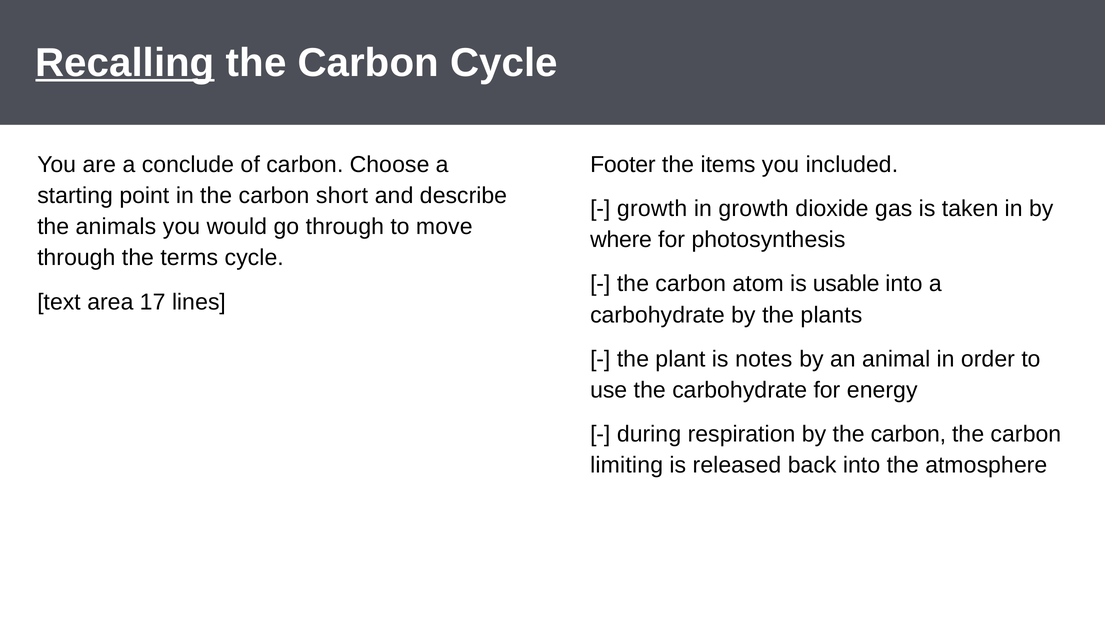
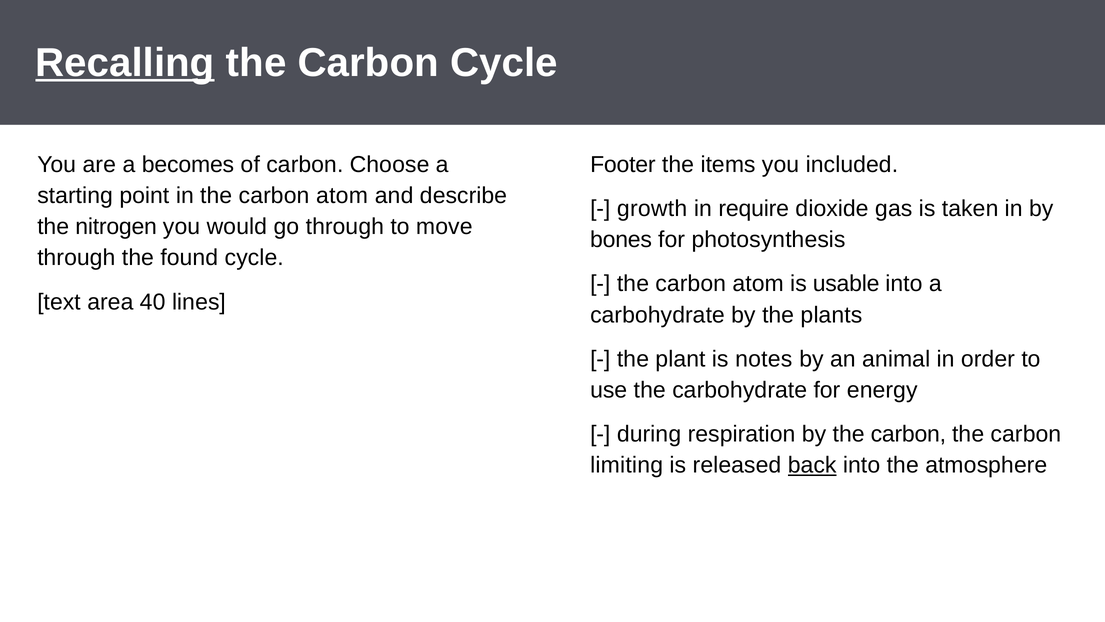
conclude: conclude -> becomes (188, 165)
in the carbon short: short -> atom (342, 196)
in growth: growth -> require (754, 209)
animals: animals -> nitrogen (116, 227)
where: where -> bones (621, 240)
terms: terms -> found (189, 258)
17: 17 -> 40 (153, 302)
back underline: none -> present (812, 465)
